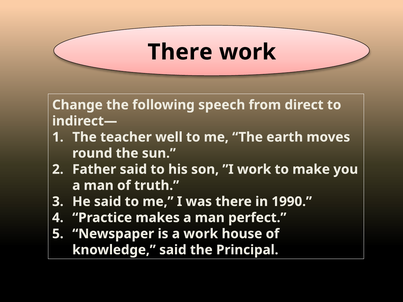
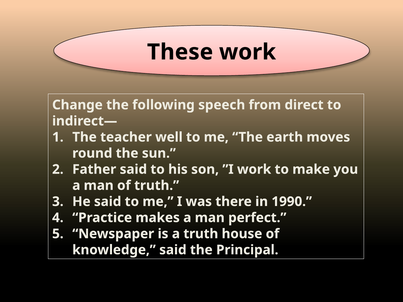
There: There -> These (180, 52)
a work: work -> truth (201, 234)
